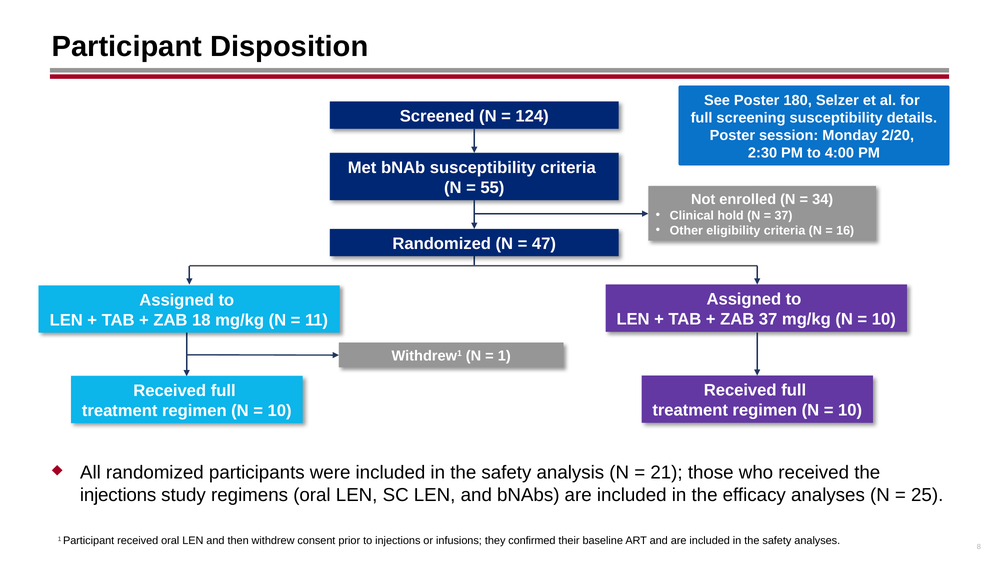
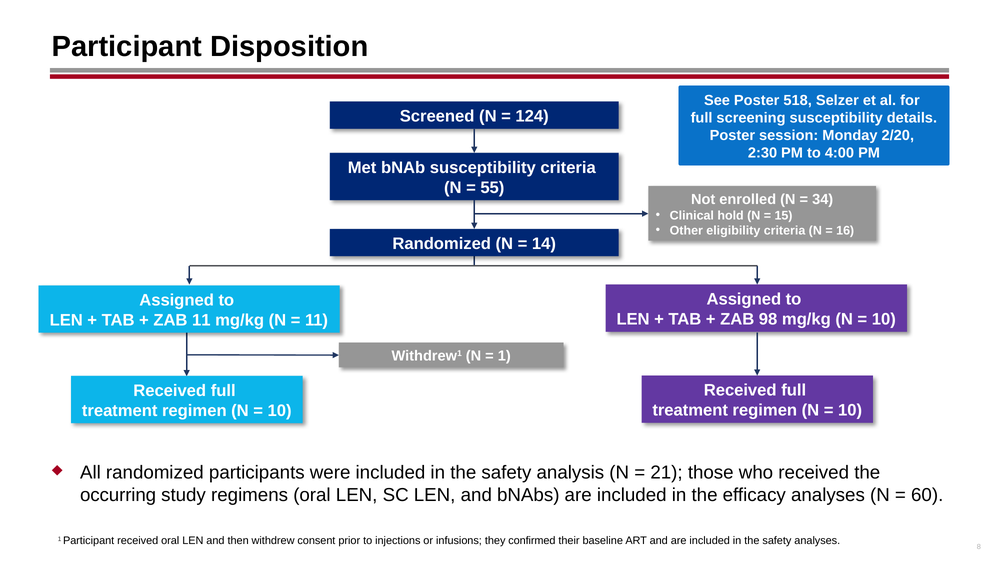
180: 180 -> 518 (798, 100)
37: 37 -> 15 (784, 215)
47: 47 -> 14 (544, 244)
ZAB 37: 37 -> 98 (768, 319)
ZAB 18: 18 -> 11 (201, 320)
injections: injections -> occurring (118, 495)
25: 25 -> 60 (927, 495)
